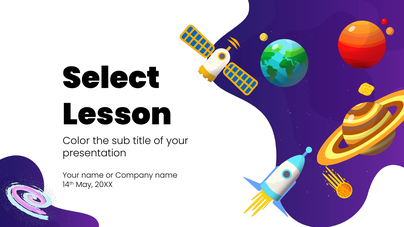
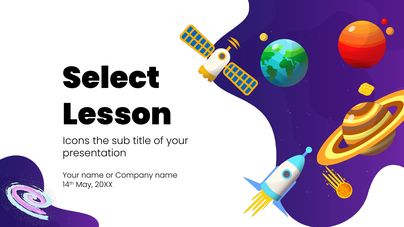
Color: Color -> Icons (76, 141)
